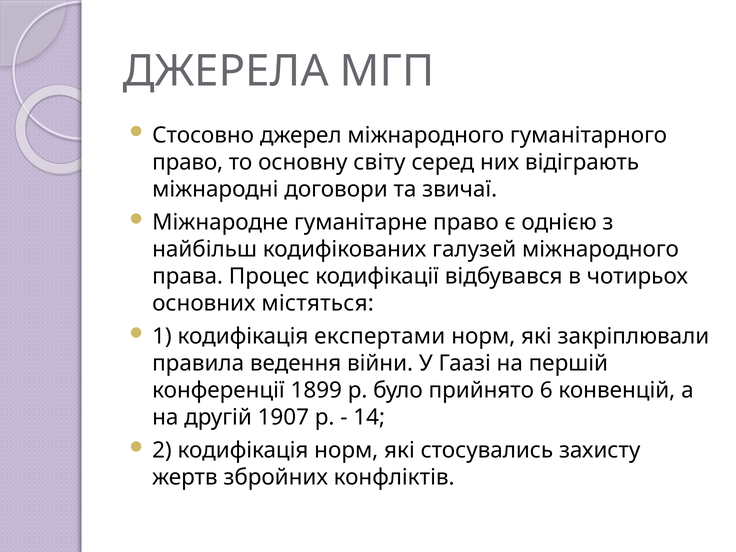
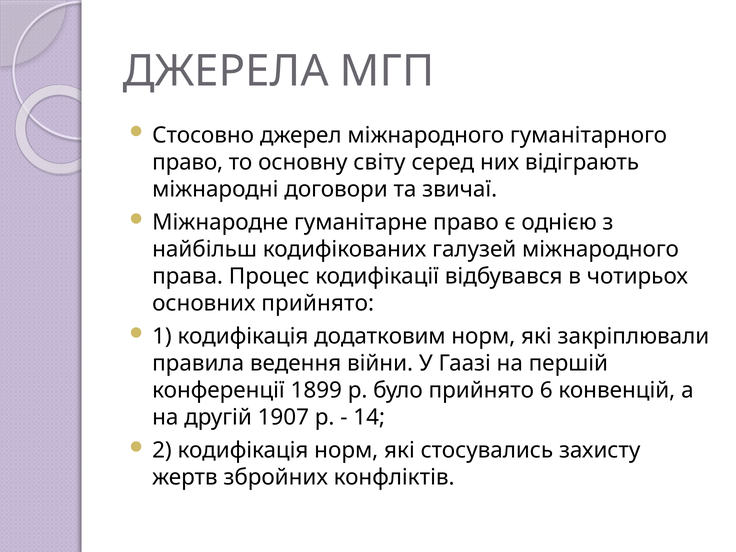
основних містяться: містяться -> прийнято (318, 303)
експертами: експертами -> додатковим (380, 336)
